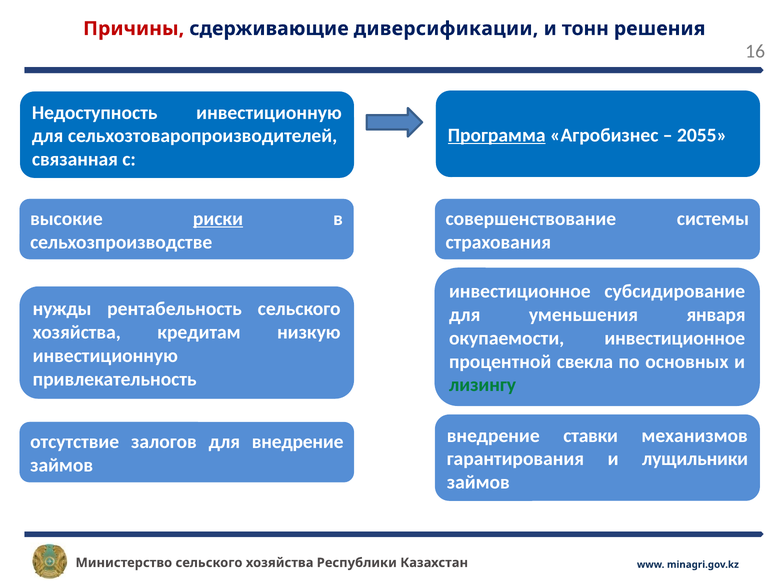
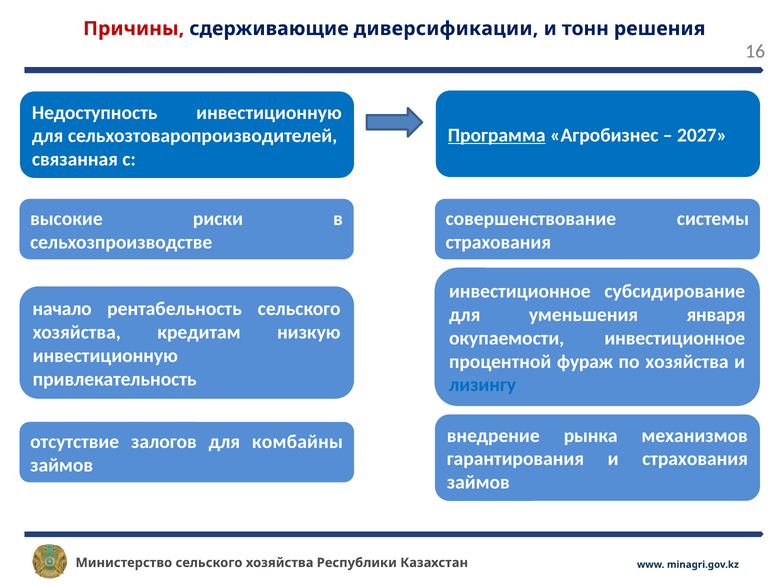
2055: 2055 -> 2027 (702, 135)
риски underline: present -> none (218, 219)
нужды: нужды -> начало (62, 309)
свекла: свекла -> фураж (585, 362)
по основных: основных -> хозяйства (687, 362)
лизингу colour: green -> blue (483, 385)
ставки: ставки -> рынка (591, 436)
для внедрение: внедрение -> комбайны (297, 442)
и лущильники: лущильники -> страхования (695, 459)
